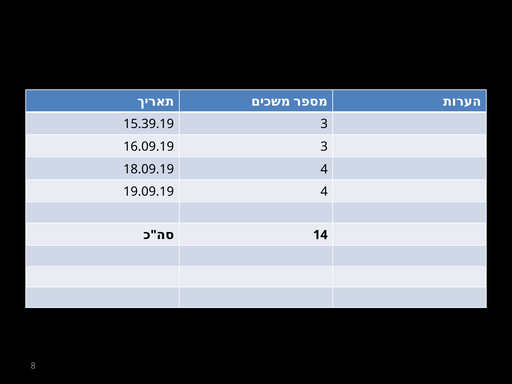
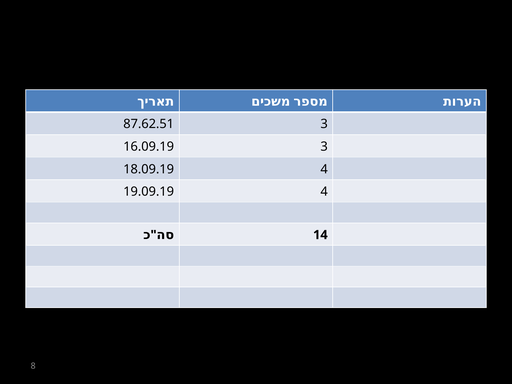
15.39.19: 15.39.19 -> 87.62.51 (149, 124)
